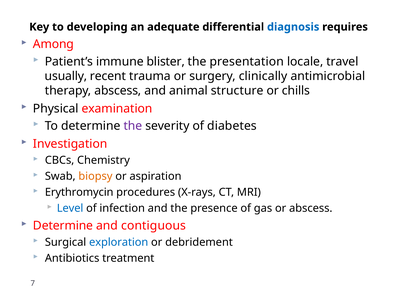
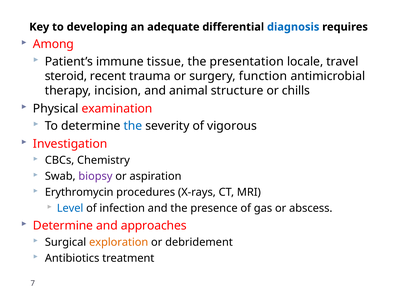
blister: blister -> tissue (166, 62)
usually: usually -> steroid (66, 76)
clinically: clinically -> function (263, 76)
therapy abscess: abscess -> incision (118, 91)
the colour: purple -> blue (133, 126)
diabetes: diabetes -> vigorous (232, 126)
biopsy colour: orange -> purple (95, 176)
contiguous: contiguous -> approaches (154, 225)
exploration colour: blue -> orange (119, 242)
